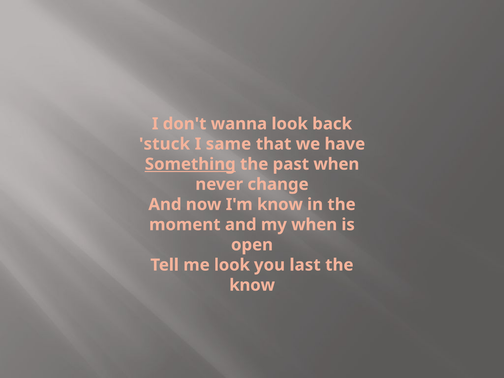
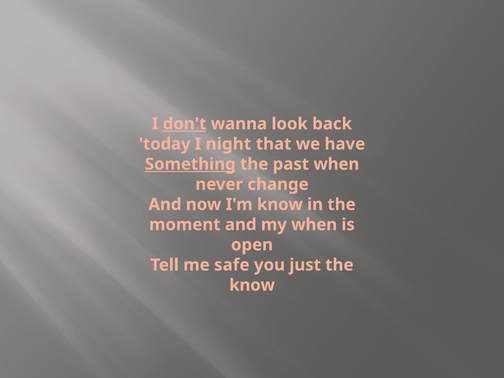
don't underline: none -> present (185, 124)
stuck: stuck -> today (165, 144)
same: same -> night (228, 144)
me look: look -> safe (232, 265)
last: last -> just (305, 265)
